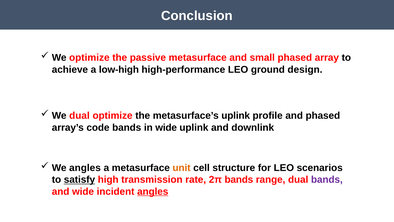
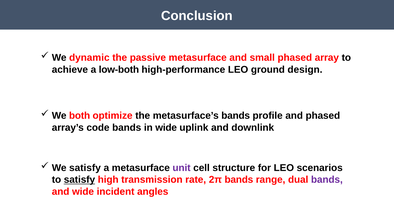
We optimize: optimize -> dynamic (89, 58)
low-high: low-high -> low-both (119, 69)
We dual: dual -> both (80, 116)
metasurface’s uplink: uplink -> bands (236, 116)
We angles: angles -> satisfy (85, 168)
unit colour: orange -> purple (182, 168)
angles underline: present -> none (153, 191)
